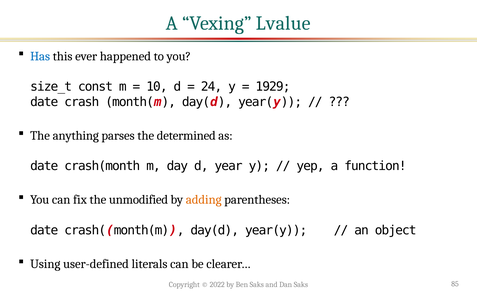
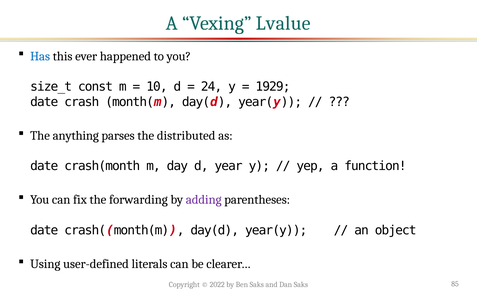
determined: determined -> distributed (186, 136)
unmodified: unmodified -> forwarding (138, 200)
adding colour: orange -> purple (204, 200)
